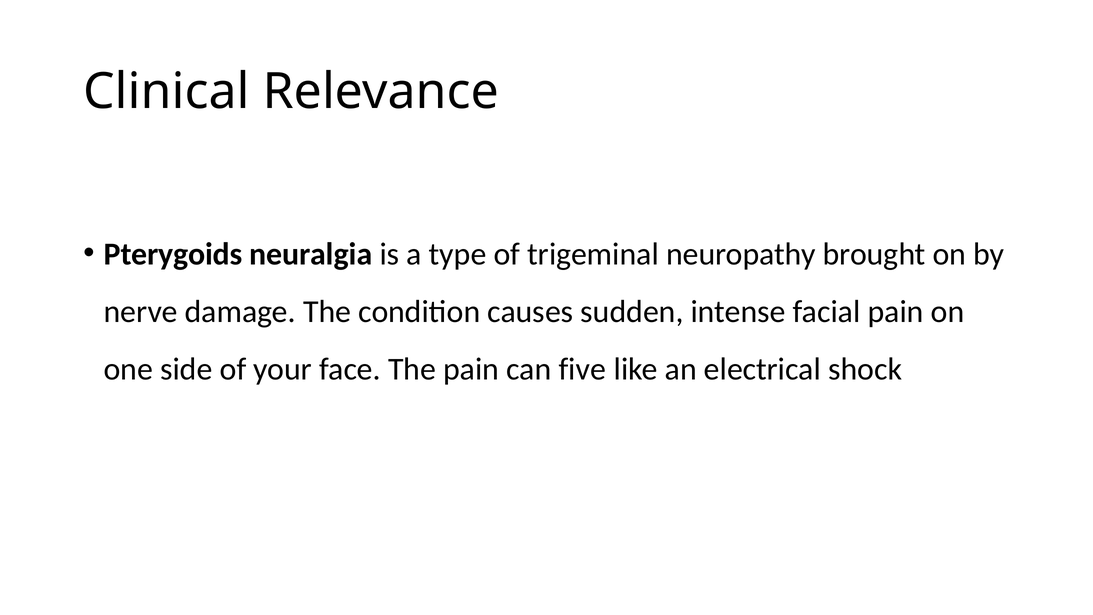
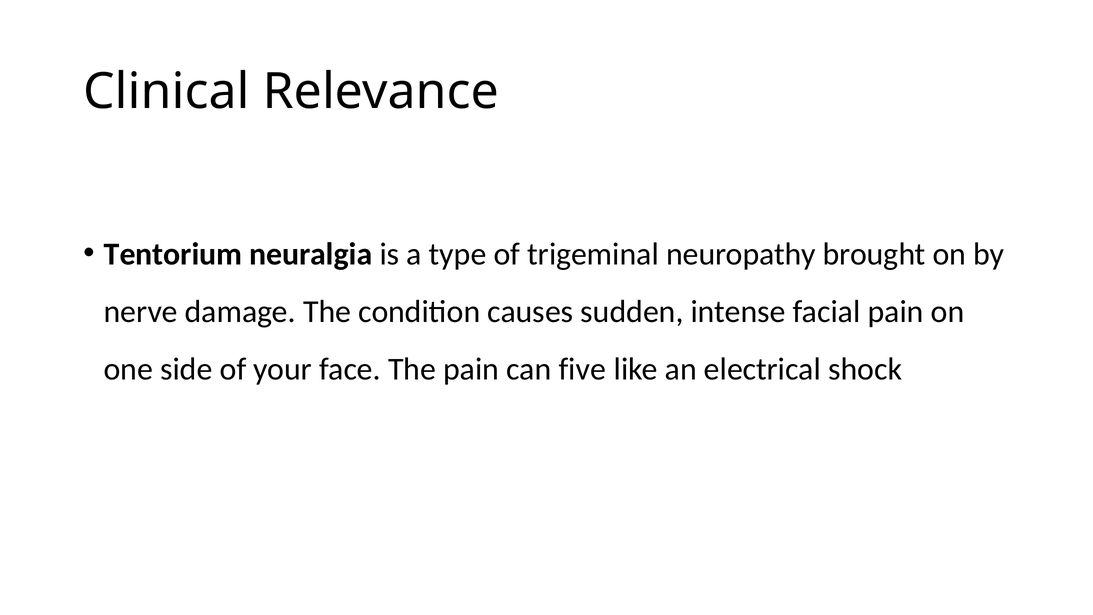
Pterygoids: Pterygoids -> Tentorium (173, 254)
